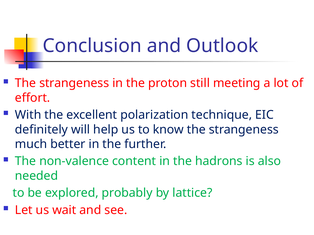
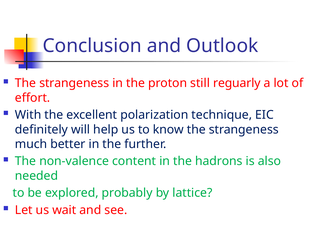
meeting: meeting -> reguarly (237, 83)
